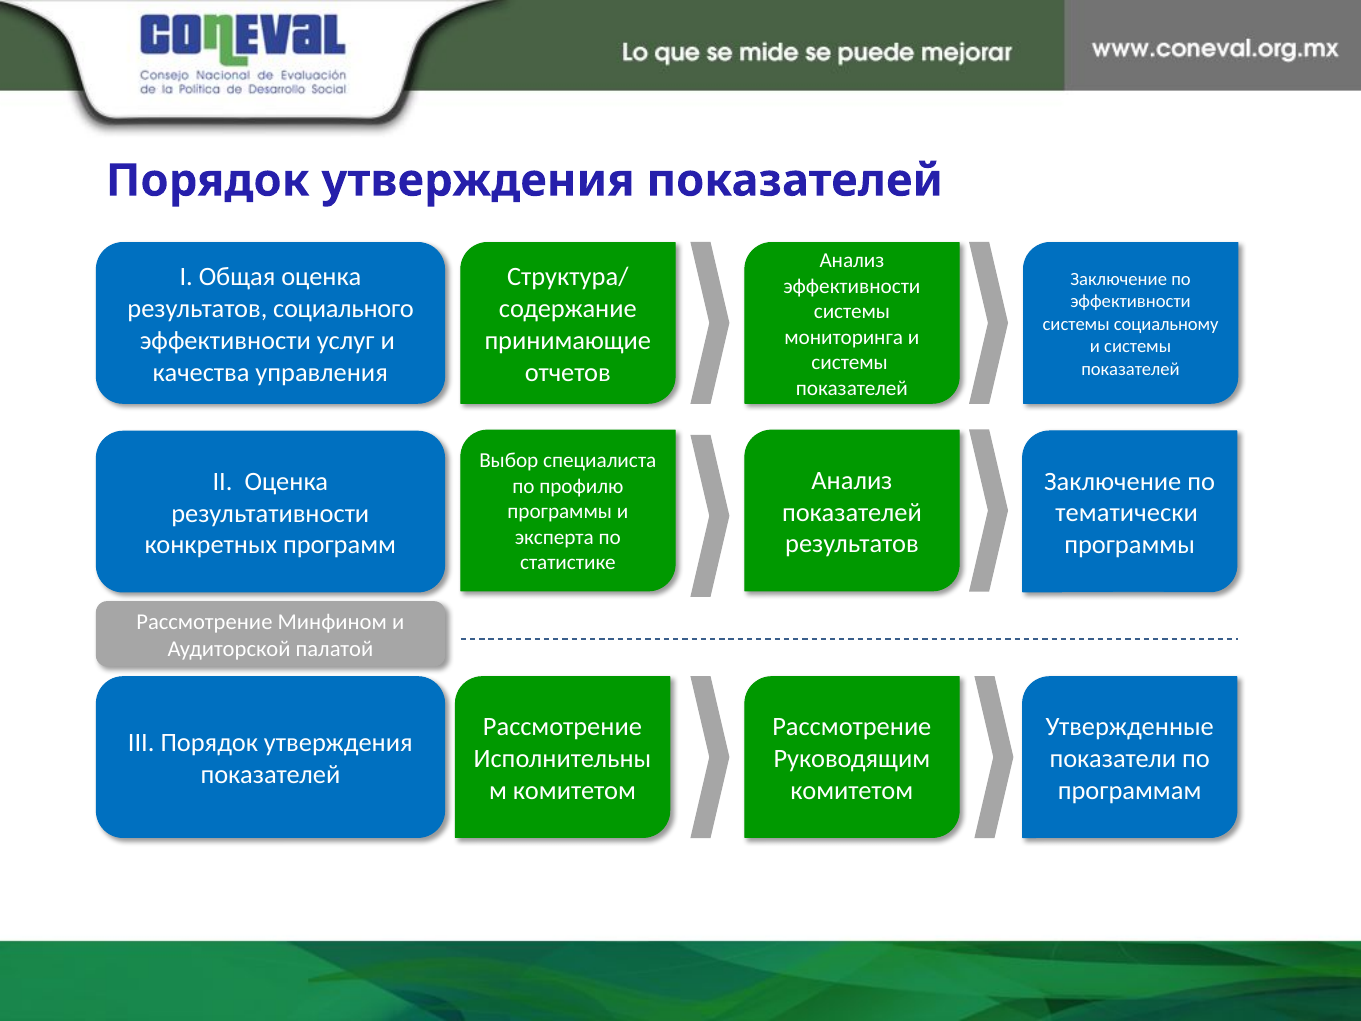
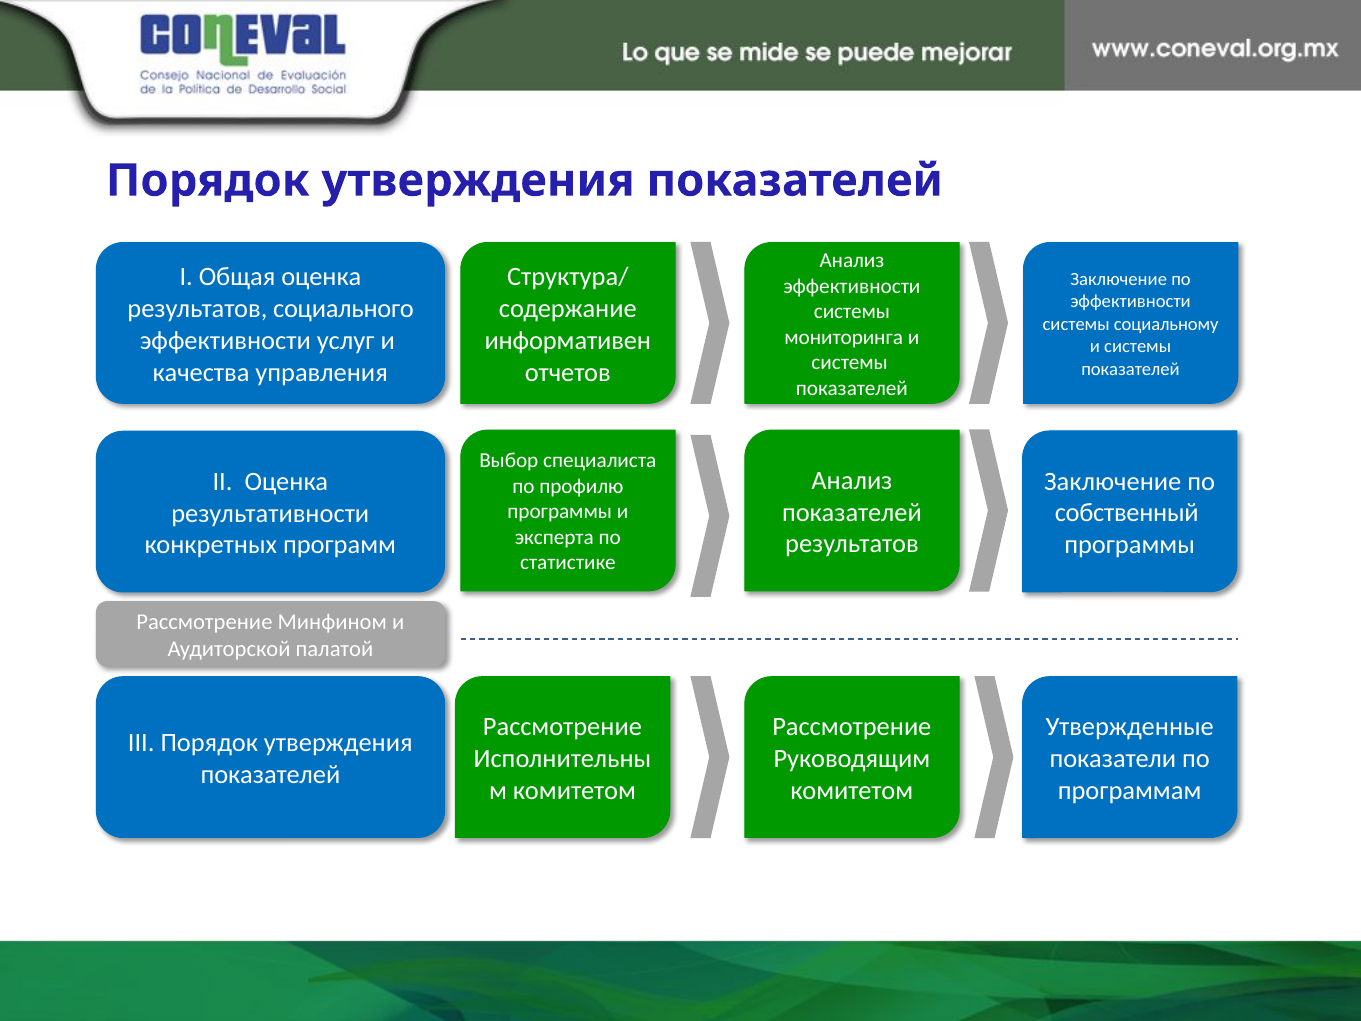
принимающие: принимающие -> информативен (568, 341)
тематически: тематически -> собственный (1127, 513)
